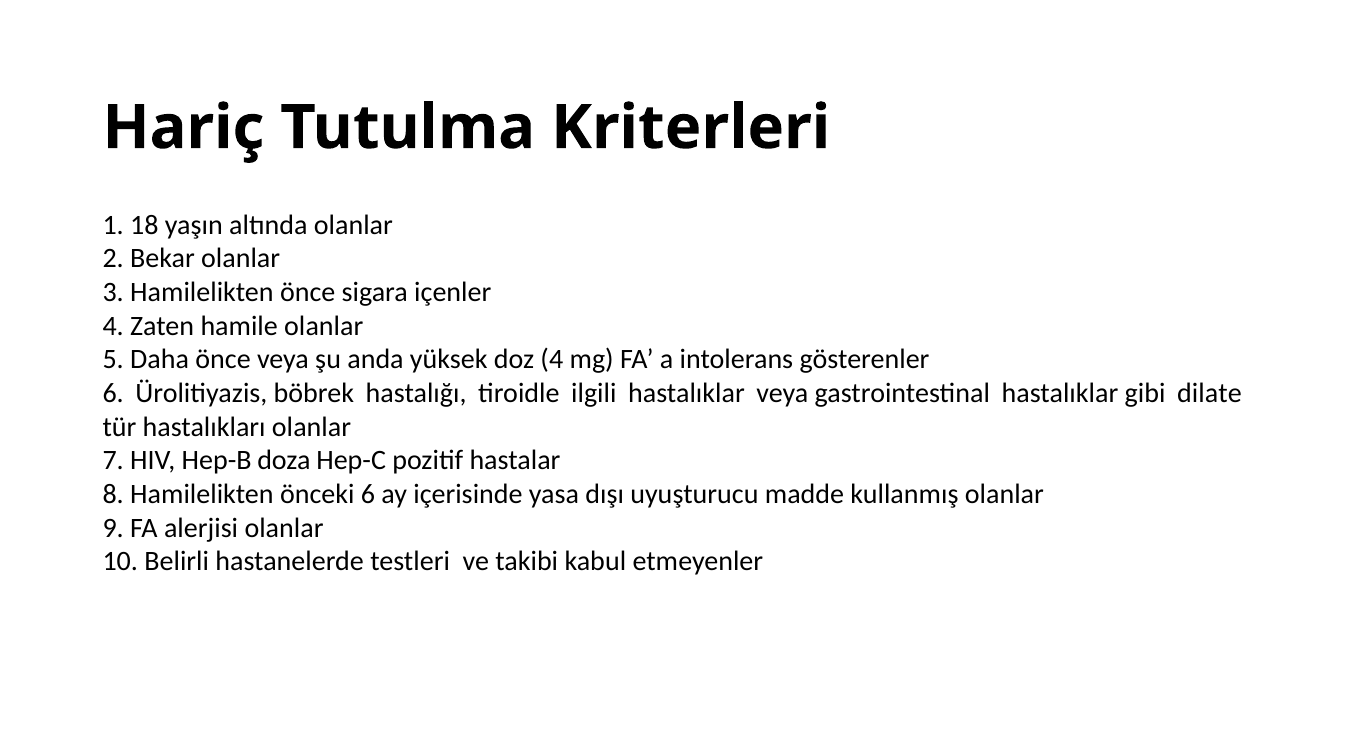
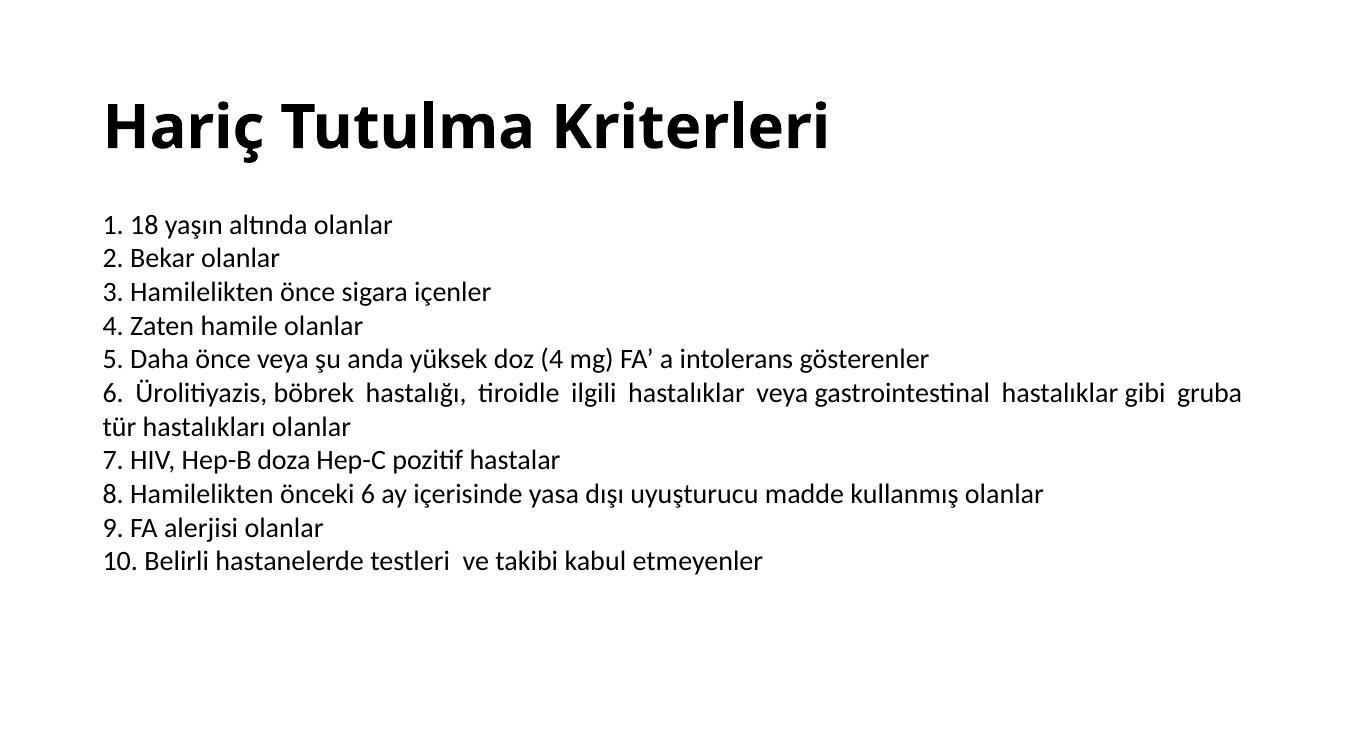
dilate: dilate -> gruba (1210, 394)
